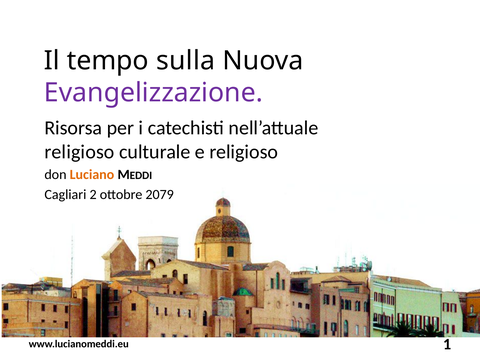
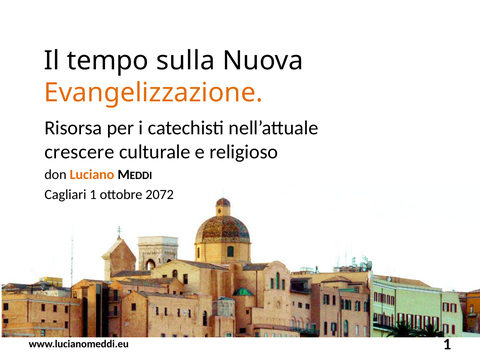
Evangelizzazione colour: purple -> orange (153, 93)
religioso: religioso -> crescere (79, 152)
Cagliari 2: 2 -> 1 (93, 194)
2079: 2079 -> 2072 (160, 194)
